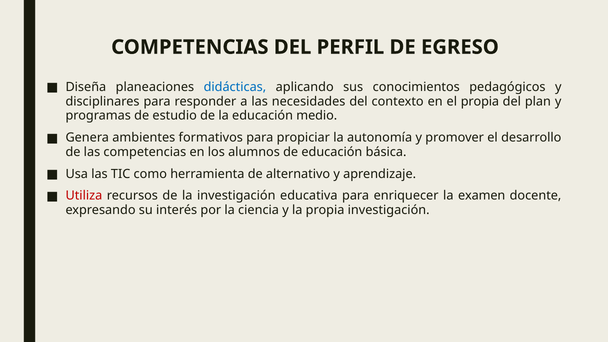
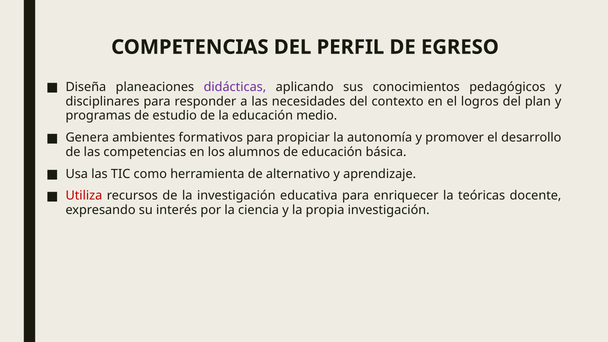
didácticas colour: blue -> purple (235, 87)
el propia: propia -> logros (480, 101)
examen: examen -> teóricas (482, 196)
